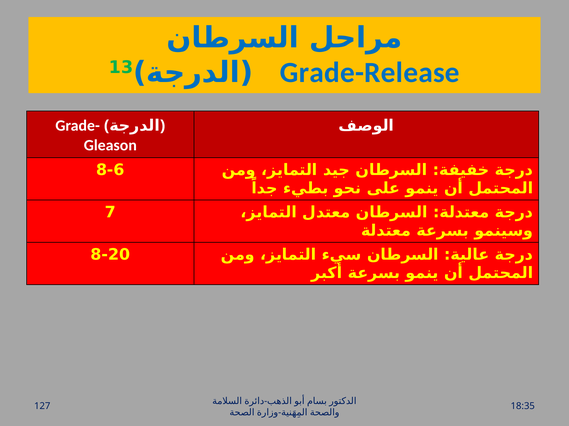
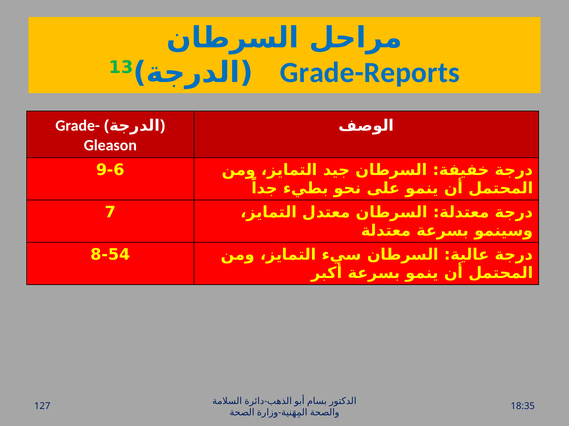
Grade-Release: Grade-Release -> Grade-Reports (370, 73)
8-6: 8-6 -> 9-6 (110, 170)
8-20: 8-20 -> 8-54 (110, 255)
